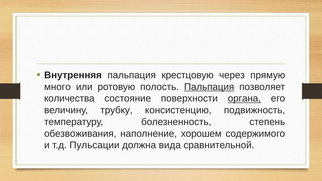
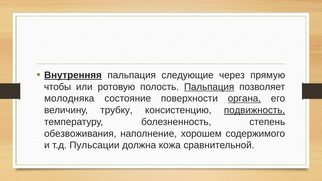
Внутренняя underline: none -> present (73, 75)
крестцовую: крестцовую -> следующие (188, 75)
много: много -> чтобы (58, 87)
количества: количества -> молодняка (69, 99)
подвижность underline: none -> present (255, 110)
вида: вида -> кожа (170, 145)
